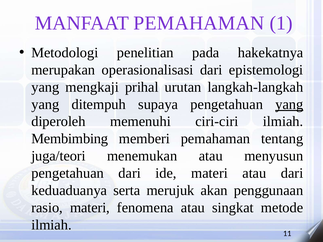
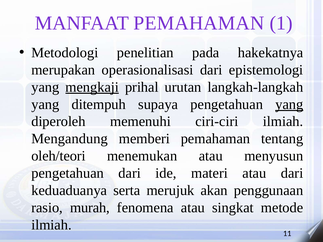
mengkaji underline: none -> present (92, 87)
Membimbing: Membimbing -> Mengandung (70, 139)
juga/teori: juga/teori -> oleh/teori (58, 156)
rasio materi: materi -> murah (90, 208)
